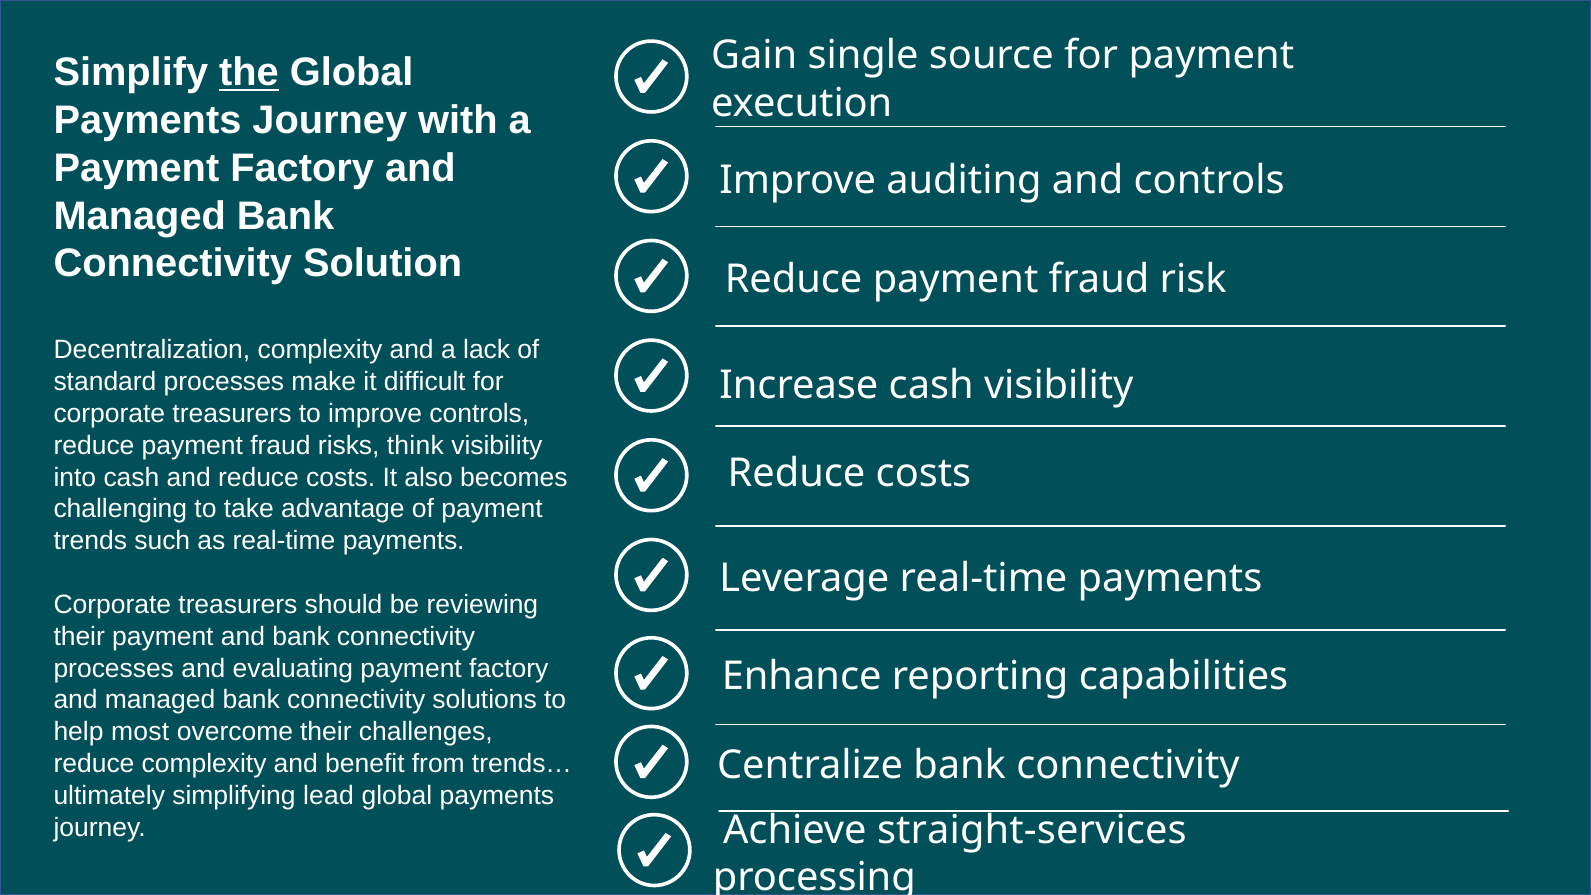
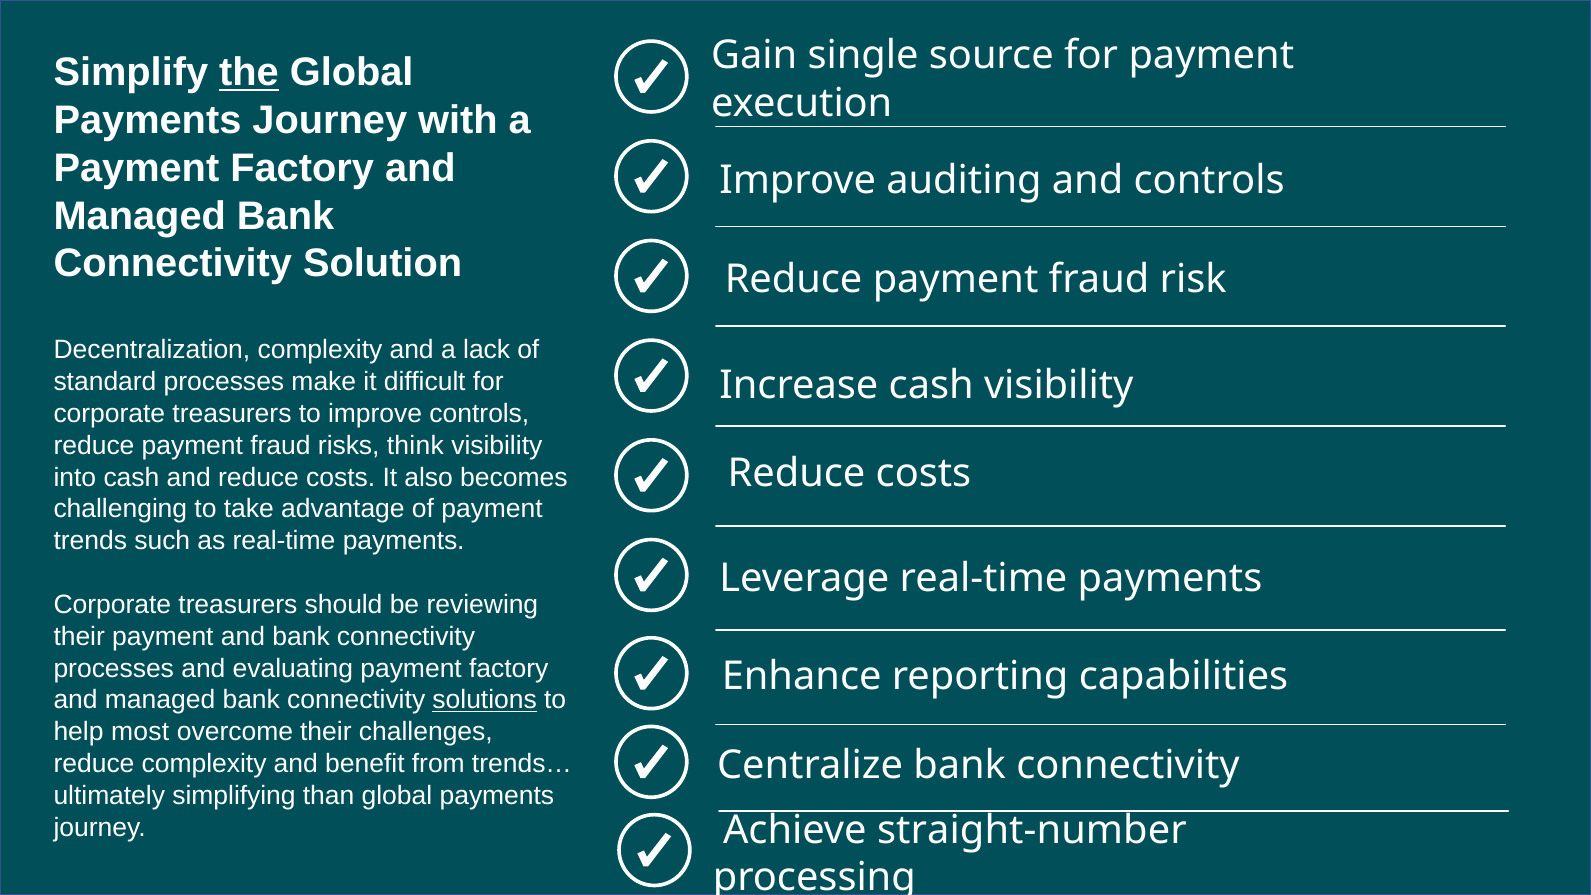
solutions underline: none -> present (485, 700)
lead: lead -> than (329, 795)
straight-services: straight-services -> straight-number (1032, 830)
